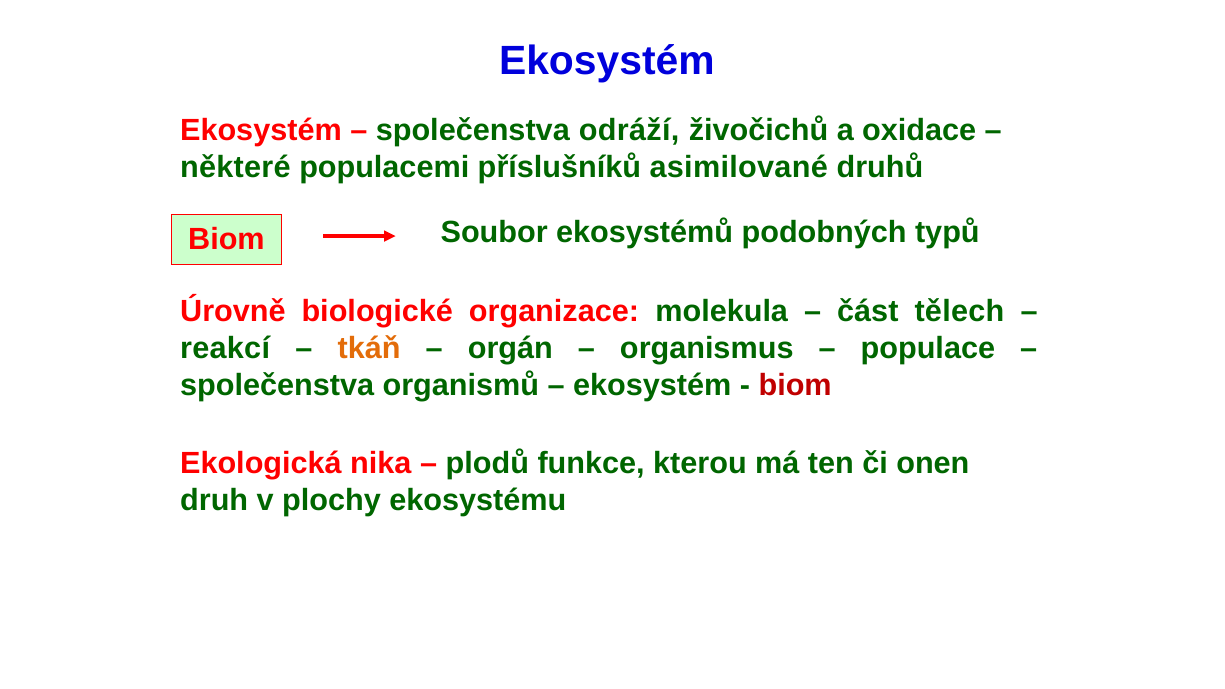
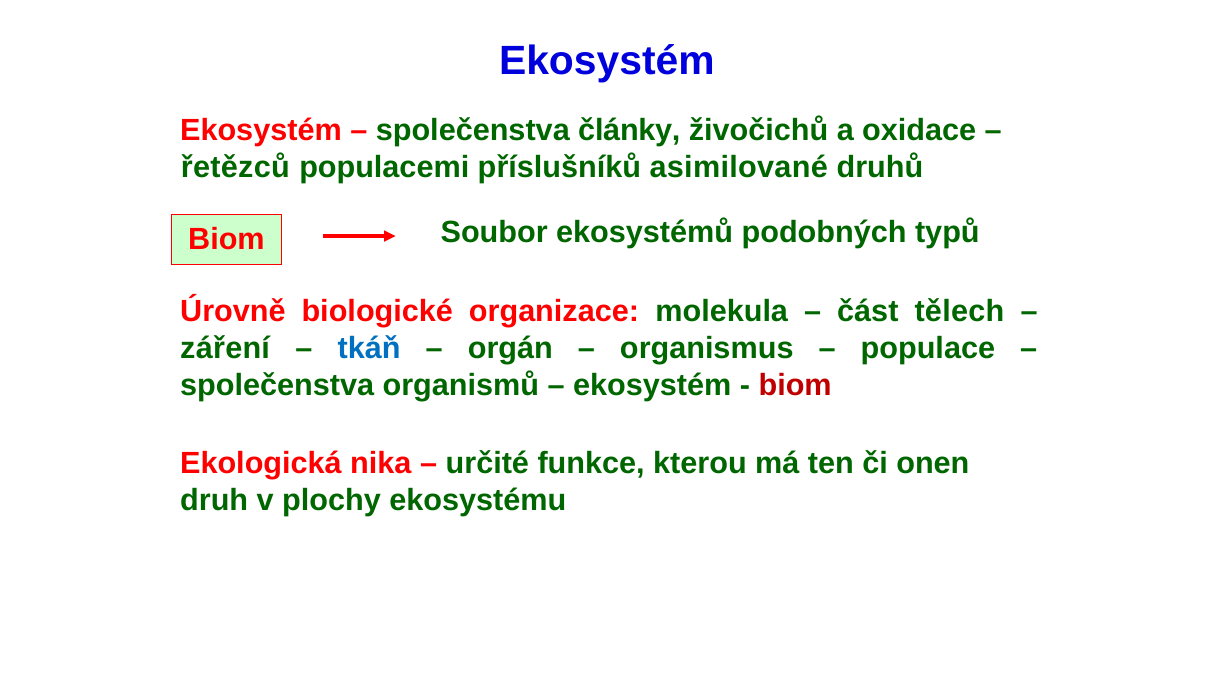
odráží: odráží -> články (629, 131)
některé: některé -> řetězců (235, 168)
reakcí: reakcí -> záření (225, 348)
tkáň colour: orange -> blue (369, 348)
plodů: plodů -> určité (487, 464)
